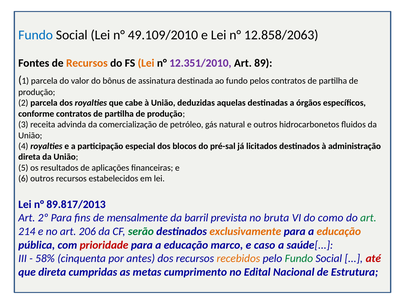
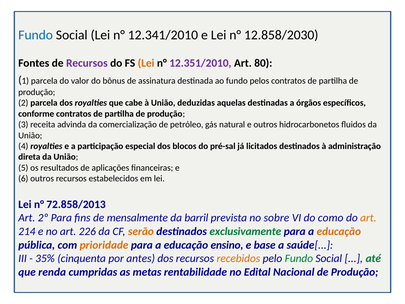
49.109/2010: 49.109/2010 -> 12.341/2010 (163, 35)
12.858/2063: 12.858/2063 -> 12.858/2030 (281, 35)
Recursos colour: orange -> purple (87, 63)
89: 89 -> 80 (263, 63)
89.817/2013: 89.817/2013 -> 72.858/2013 (76, 204)
bruta: bruta -> sobre (276, 218)
art colour: green -> orange (368, 218)
206: 206 -> 226 (87, 231)
serão colour: green -> orange (141, 231)
exclusivamente colour: orange -> green (245, 231)
prioridade colour: red -> orange (104, 245)
marco: marco -> ensino (227, 245)
caso: caso -> base (265, 245)
58%: 58% -> 35% (45, 258)
até colour: red -> green (373, 258)
que direta: direta -> renda (52, 272)
cumprimento: cumprimento -> rentabilidade (195, 272)
Nacional de Estrutura: Estrutura -> Produção (355, 272)
